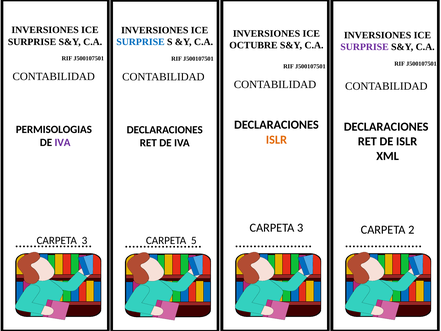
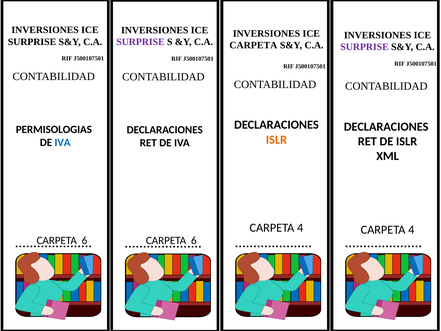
SURPRISE colour: blue -> purple (140, 42)
OCTUBRE: OCTUBRE -> CARPETA (253, 45)
IVA colour: purple -> blue (63, 143)
3: 3 -> 4 (300, 228)
2: 2 -> 4 (411, 229)
3: 3 -> 6 (85, 240)
5: 5 -> 6 (194, 240)
